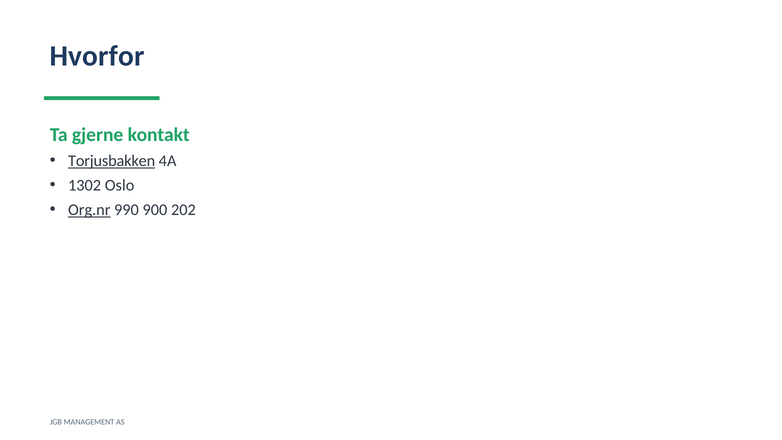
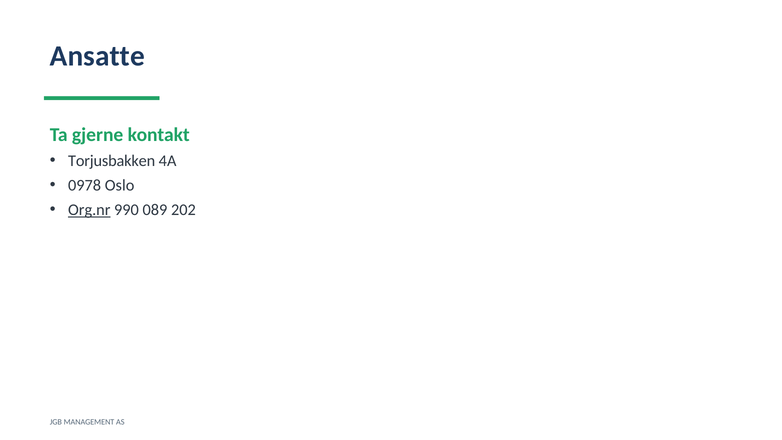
Hvorfor: Hvorfor -> Ansatte (97, 56)
Torjusbakken underline: present -> none (112, 161)
1302: 1302 -> 0978 (85, 185)
900: 900 -> 089 (155, 210)
